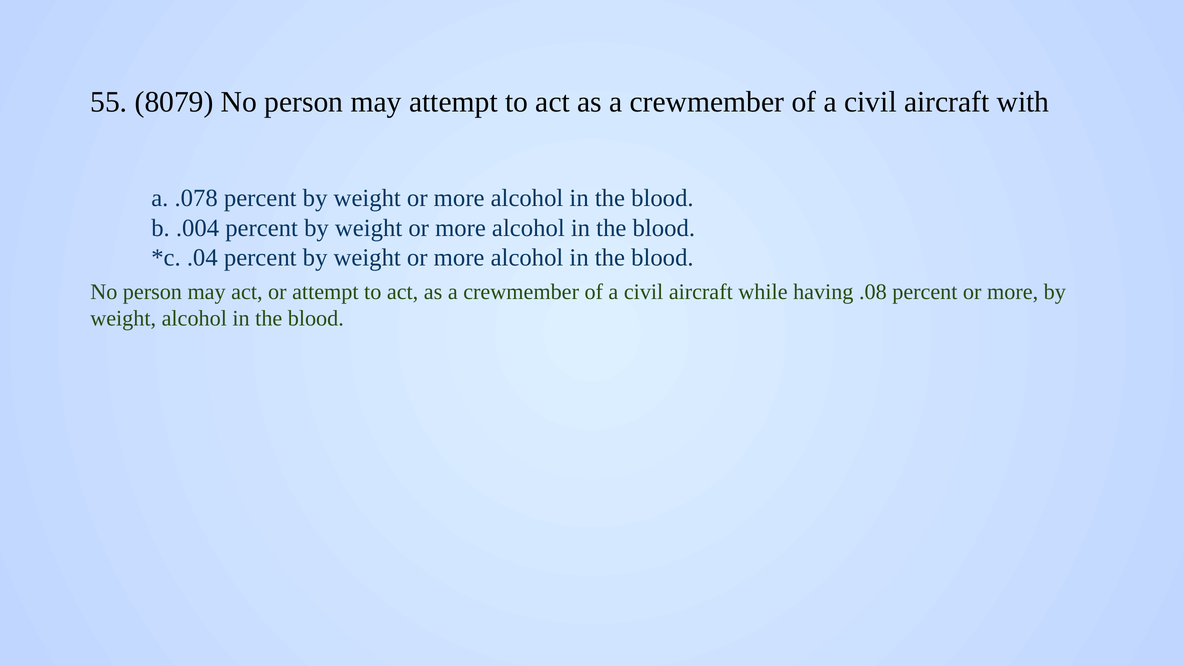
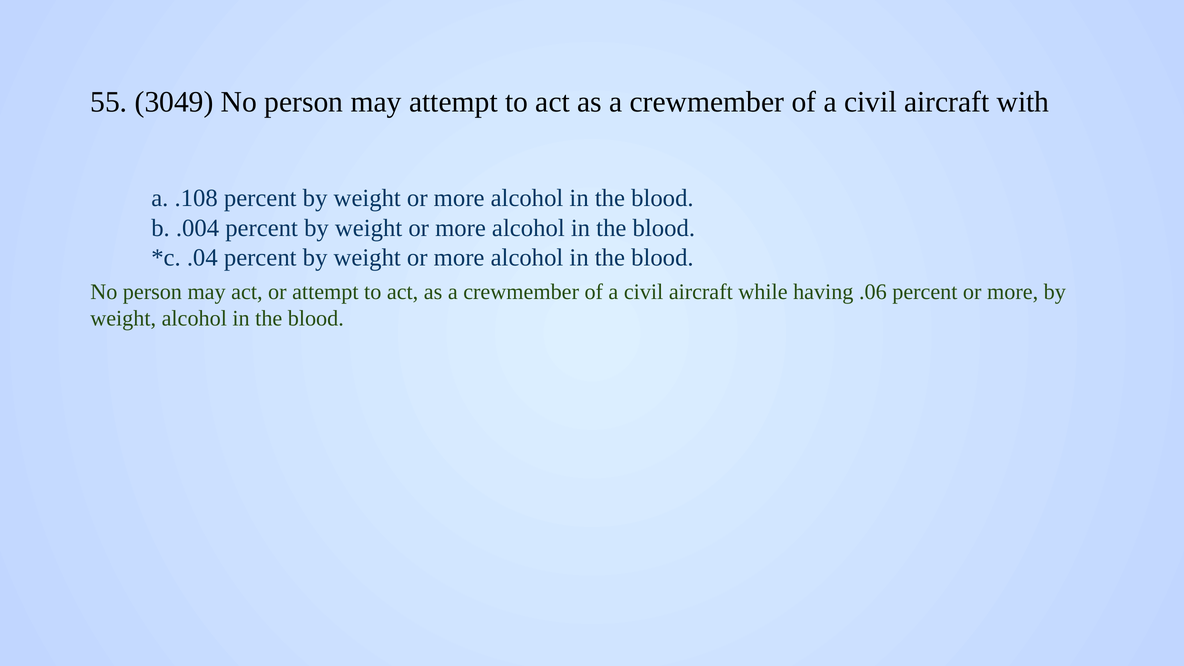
8079: 8079 -> 3049 (174, 102)
.078: .078 -> .108 (196, 198)
.08: .08 -> .06 (873, 292)
